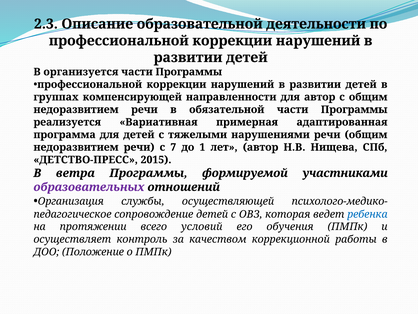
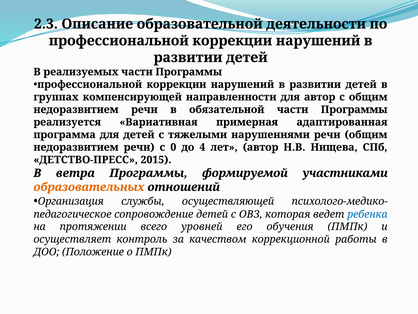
организуется: организуется -> реализуемых (81, 72)
7: 7 -> 0 (173, 147)
1: 1 -> 4 (202, 147)
образовательных colour: purple -> orange (89, 187)
условий: условий -> уровней (202, 226)
